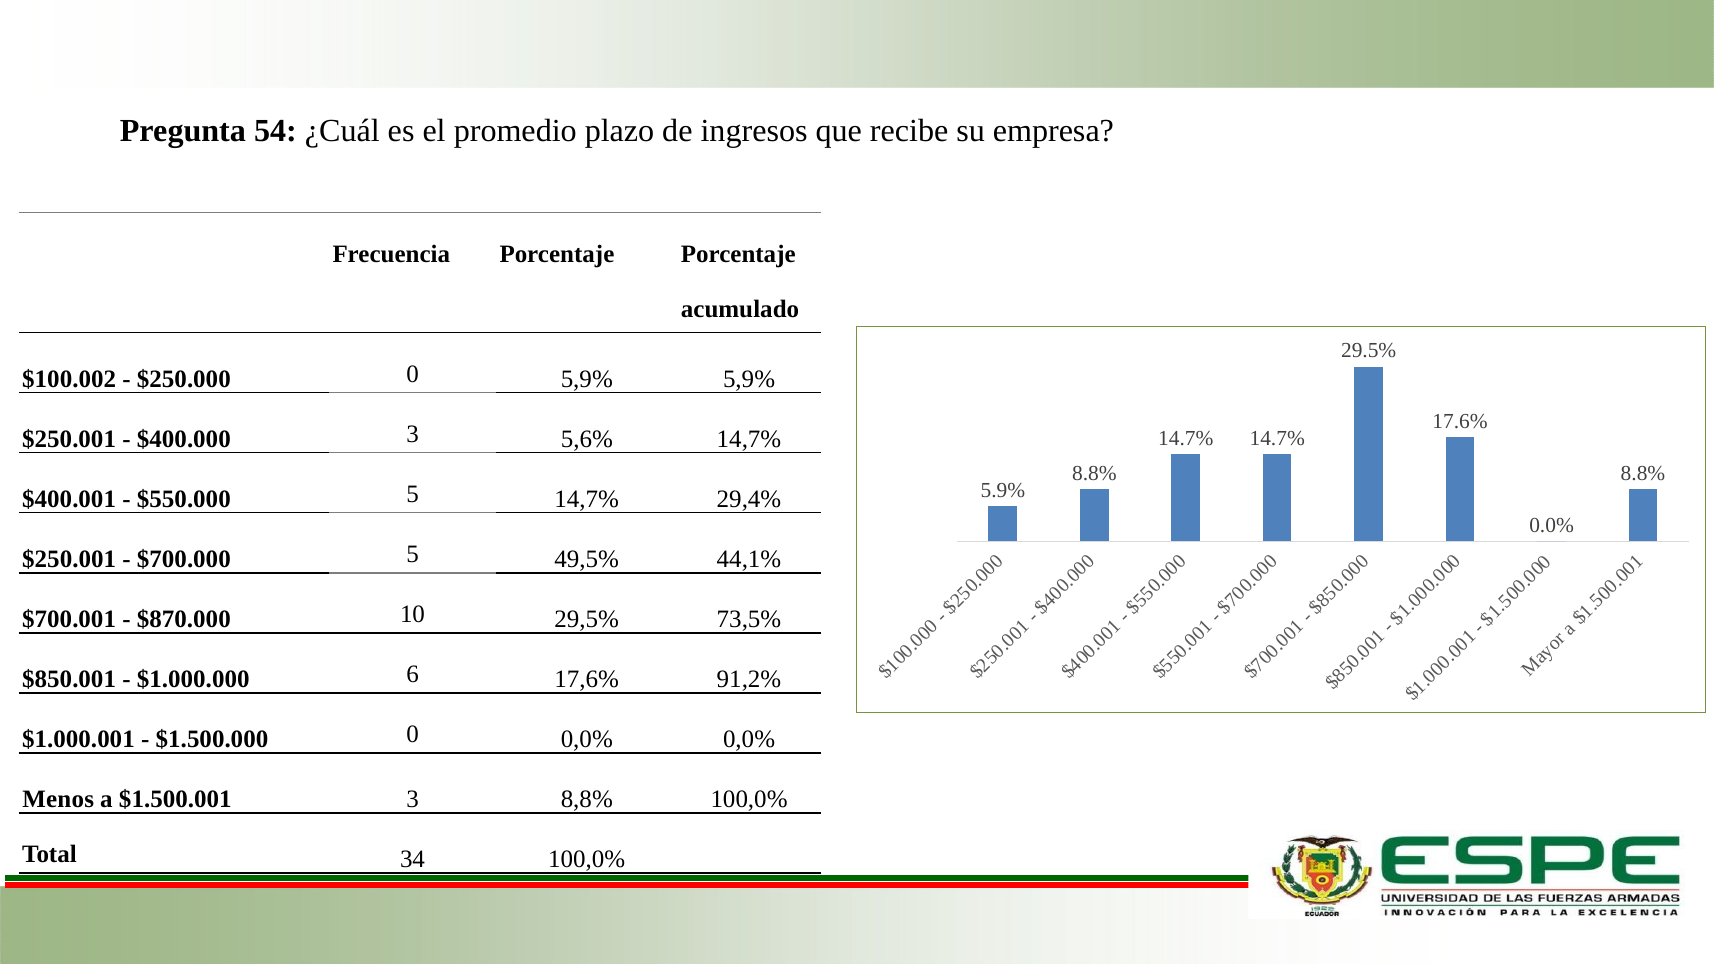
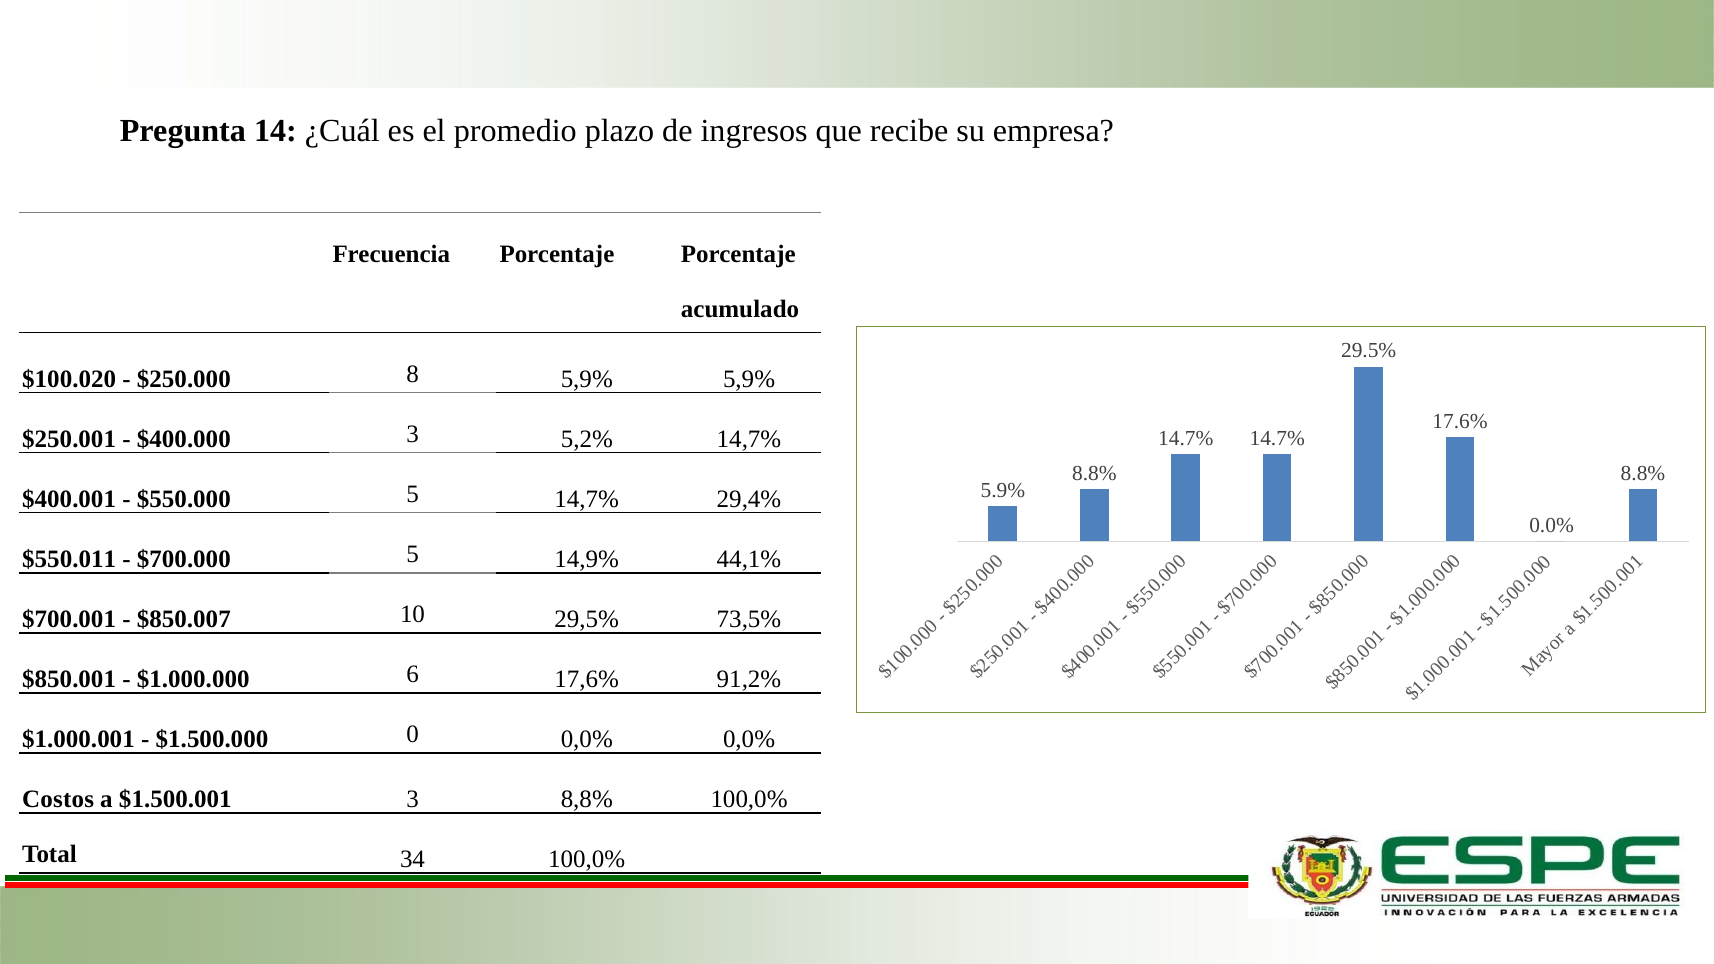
54: 54 -> 14 (275, 131)
$100.002: $100.002 -> $100.020 (69, 379)
$250.000 0: 0 -> 8 (413, 374)
5,6%: 5,6% -> 5,2% (587, 439)
$250.001: $250.001 -> $550.011 (69, 559)
49,5%: 49,5% -> 14,9% (587, 559)
$870.000: $870.000 -> $850.007 (184, 619)
Menos: Menos -> Costos (58, 800)
